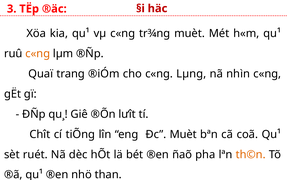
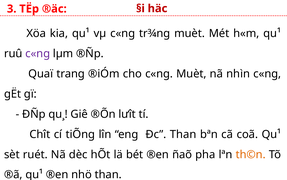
c«ng colour: orange -> purple (38, 53)
c«ng Lµng: Lµng -> Muèt (191, 74)
Ðc Muèt: Muèt -> Than (183, 134)
